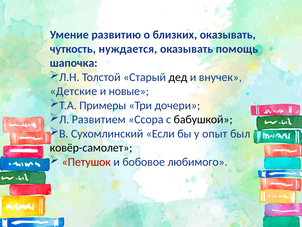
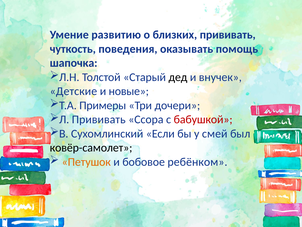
близких оказывать: оказывать -> прививать (228, 35)
нуждается: нуждается -> поведения (128, 49)
Л Развитием: Развитием -> Прививать (99, 119)
бабушкой colour: black -> red (203, 119)
опыт: опыт -> смей (215, 133)
Петушок colour: red -> orange (86, 162)
любимого: любимого -> ребёнком (197, 162)
